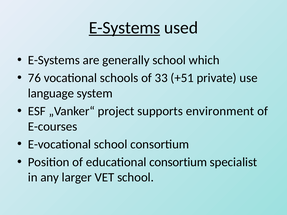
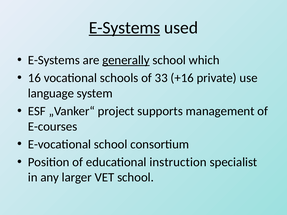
generally underline: none -> present (126, 60)
76: 76 -> 16 (34, 78)
+51: +51 -> +16 (182, 78)
environment: environment -> management (220, 111)
educational consortium: consortium -> instruction (178, 162)
